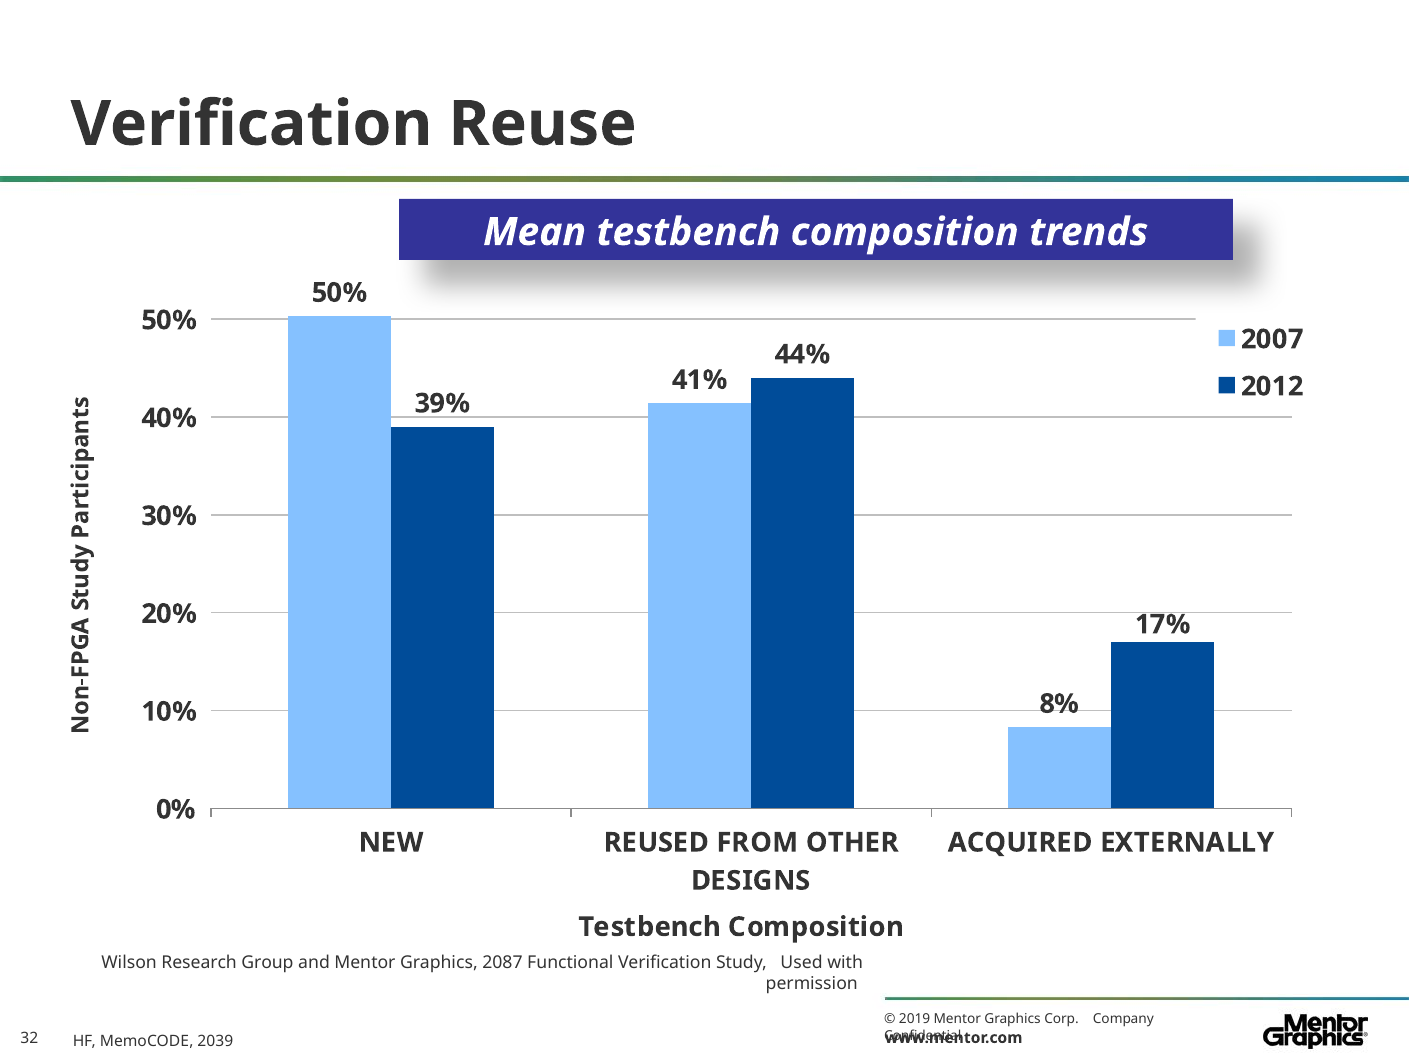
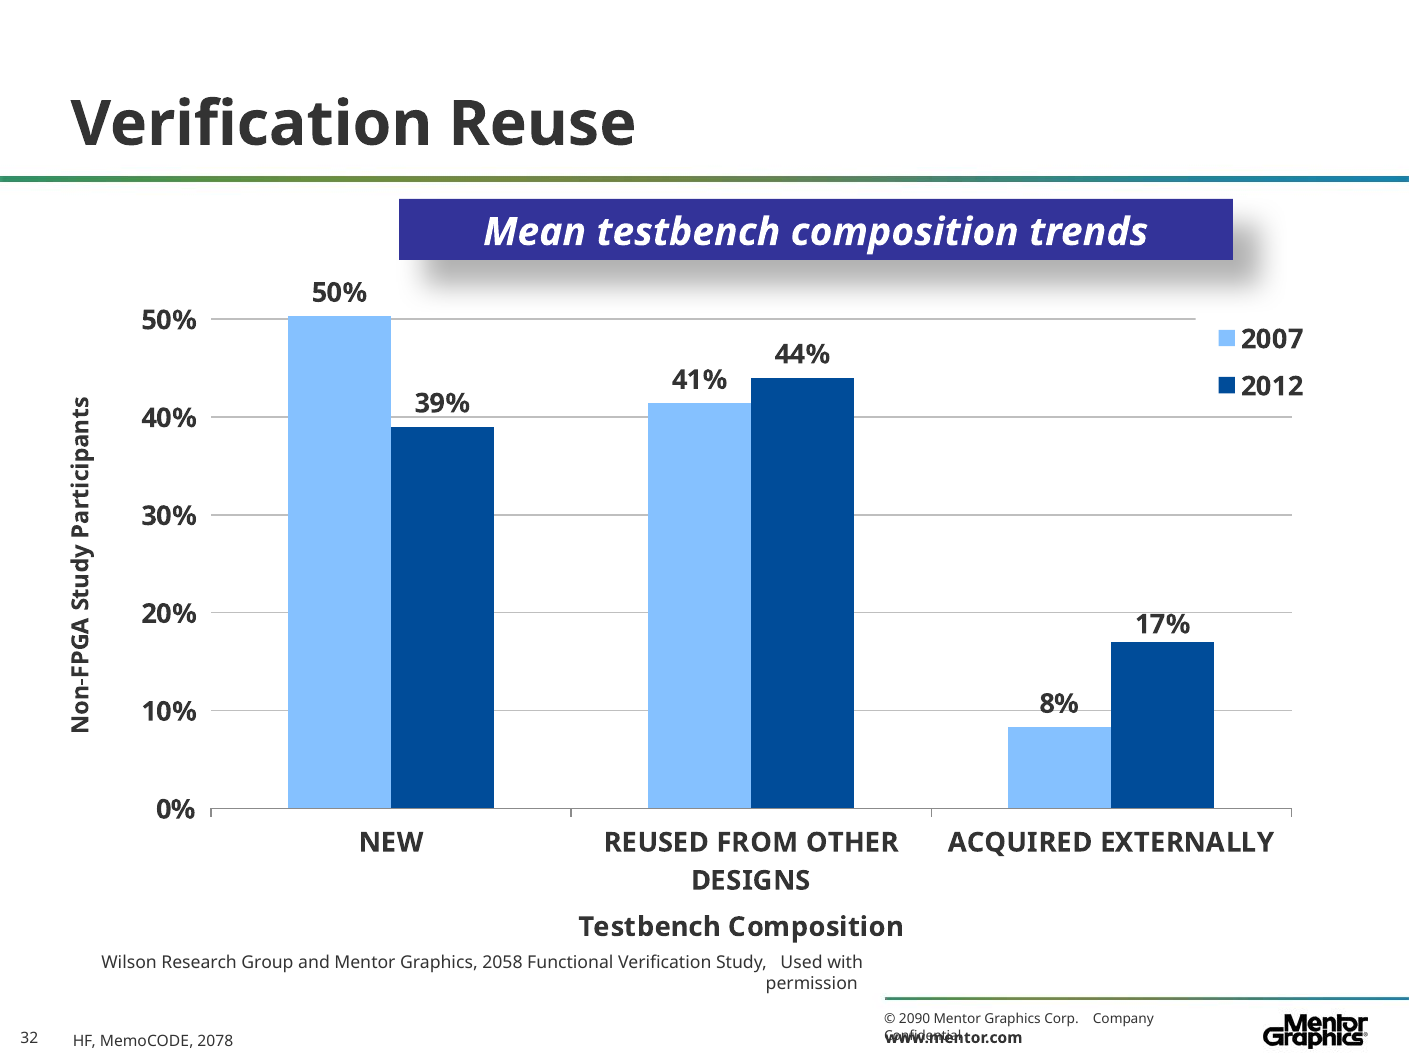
2087: 2087 -> 2058 (502, 962)
2019: 2019 -> 2090 (915, 1019)
2039: 2039 -> 2078 (215, 1041)
